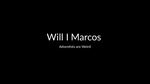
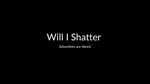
Marcos: Marcos -> Shatter (86, 37)
